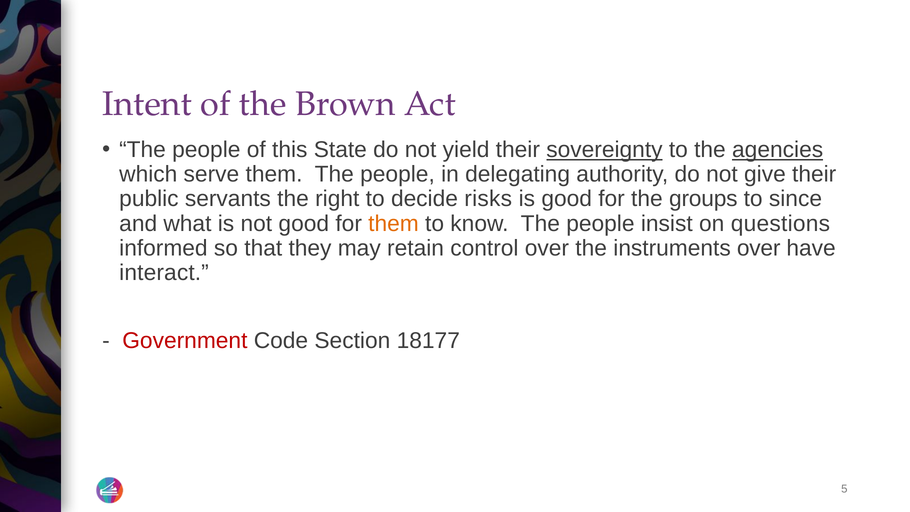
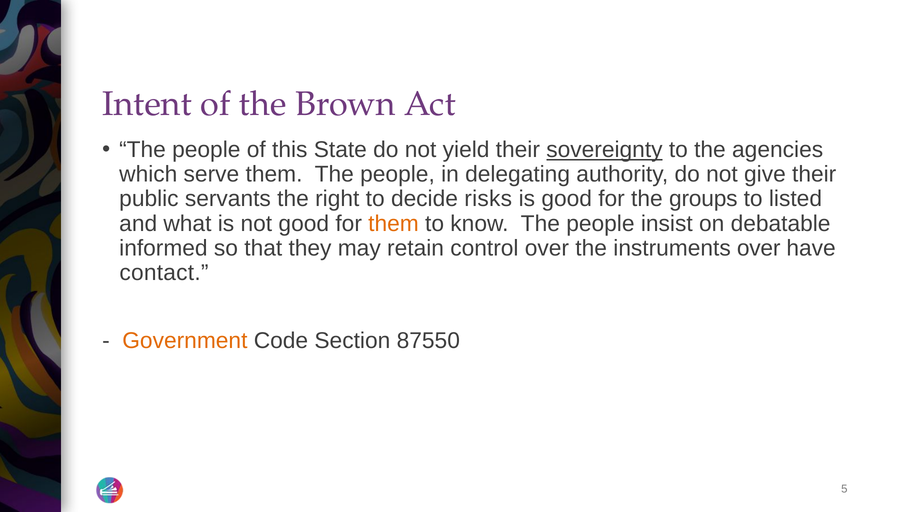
agencies underline: present -> none (778, 150)
since: since -> listed (795, 199)
questions: questions -> debatable (781, 223)
interact: interact -> contact (164, 273)
Government colour: red -> orange (185, 341)
18177: 18177 -> 87550 (428, 341)
